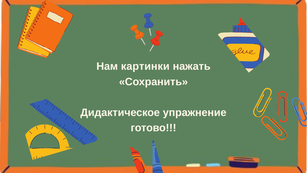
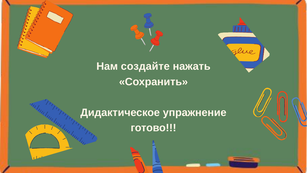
картинки: картинки -> создайте (145, 66)
